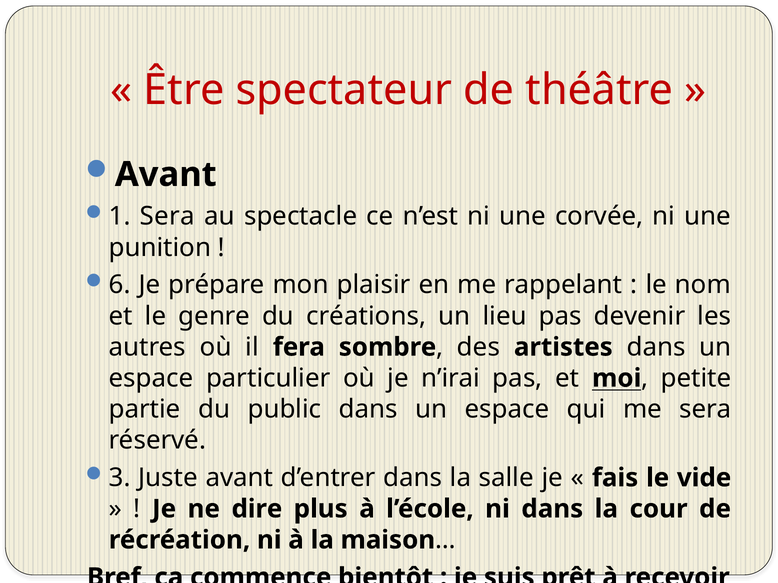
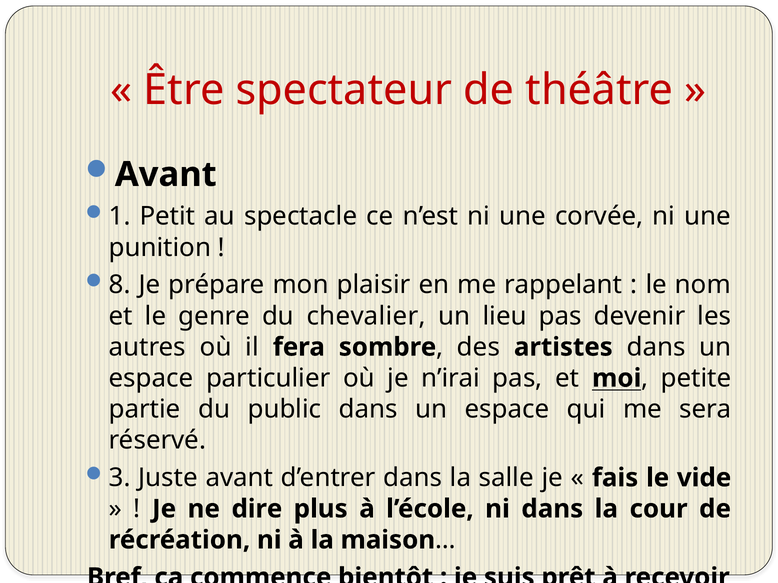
1 Sera: Sera -> Petit (167, 217)
6: 6 -> 8 (120, 285)
créations: créations -> chevalier (366, 316)
